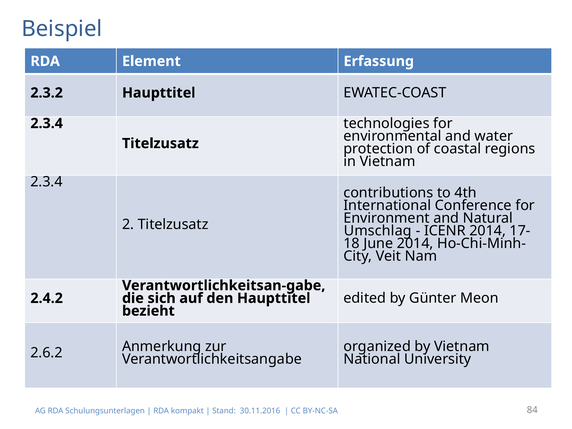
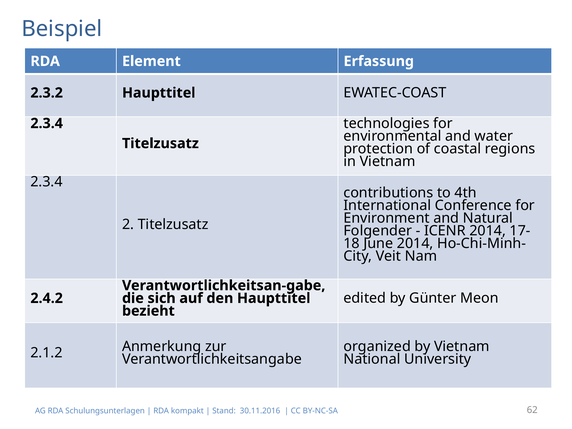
Umschlag: Umschlag -> Folgender (378, 231)
2.6.2: 2.6.2 -> 2.1.2 (47, 353)
84: 84 -> 62 (532, 410)
